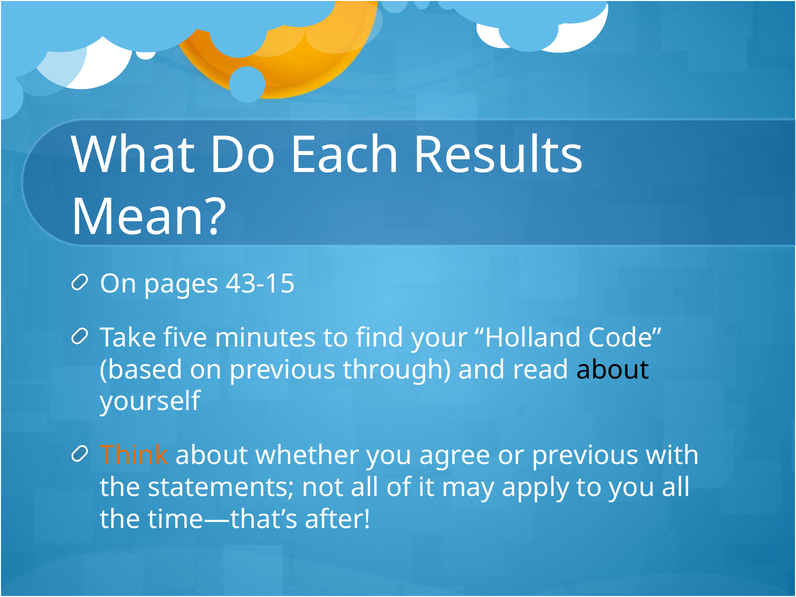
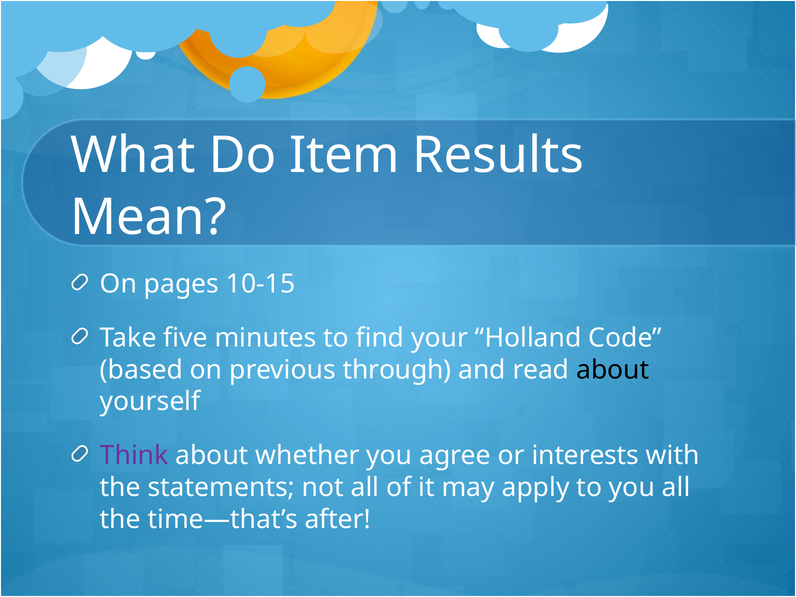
Each: Each -> Item (345, 155)
43-15: 43-15 -> 10-15 (261, 284)
Think colour: orange -> purple (134, 456)
or previous: previous -> interests (585, 456)
